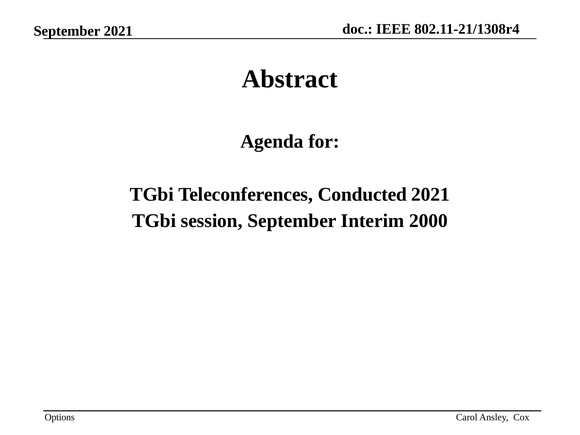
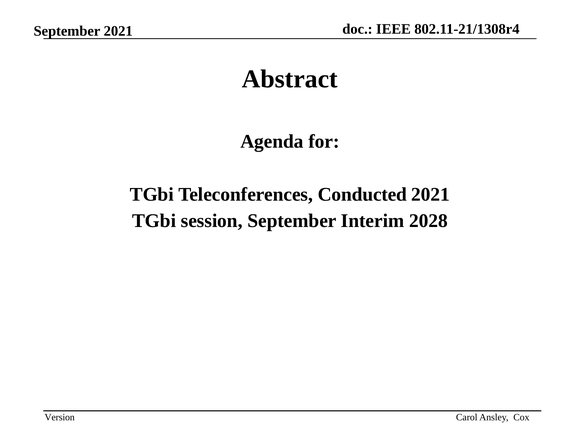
2000: 2000 -> 2028 (428, 221)
Options: Options -> Version (60, 417)
